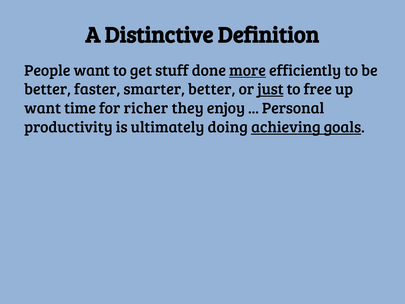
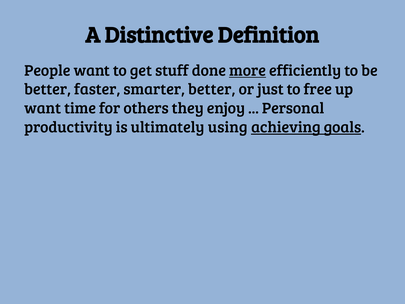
just underline: present -> none (270, 89)
richer: richer -> others (146, 108)
doing: doing -> using (228, 127)
